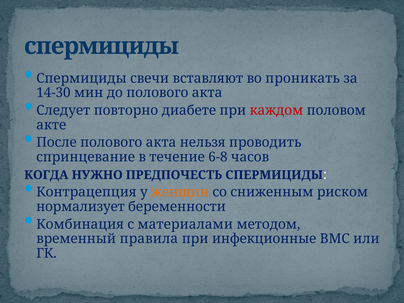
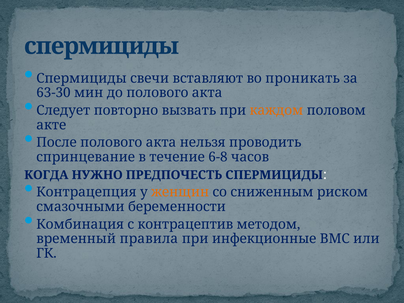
14-30: 14-30 -> 63-30 (53, 93)
диабете: диабете -> вызвать (189, 110)
каждом colour: red -> orange (276, 110)
нормализует: нормализует -> смазочными (80, 207)
материалами: материалами -> контрацептив (185, 224)
